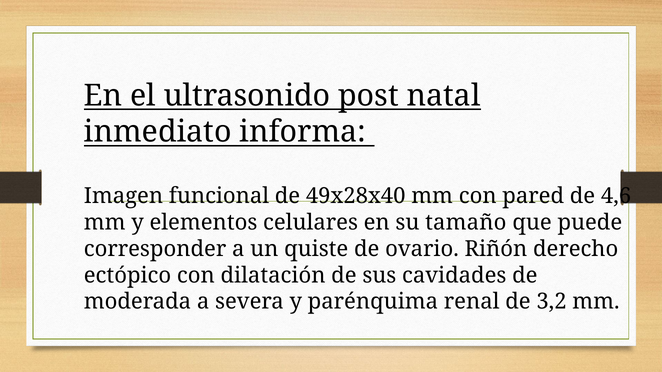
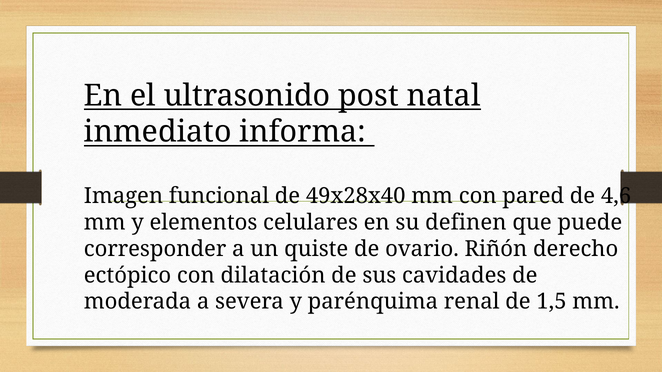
tamaño: tamaño -> definen (466, 223)
3,2: 3,2 -> 1,5 (551, 302)
